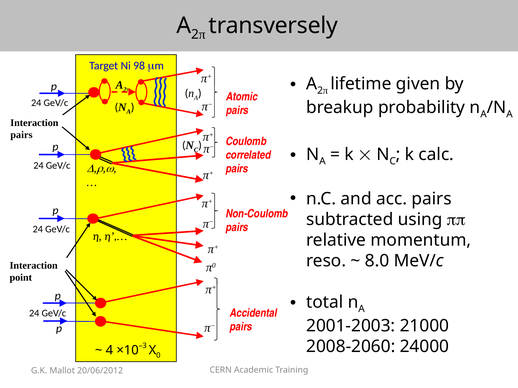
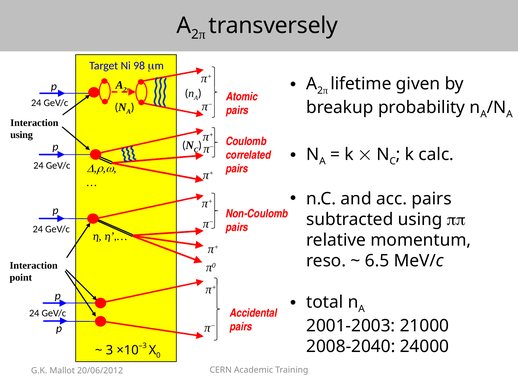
pairs: pairs -> using (22, 135)
8.0: 8.0 -> 6.5 (377, 261)
2008-2060: 2008-2060 -> 2008-2040 (351, 347)
4: 4 -> 3 (109, 351)
